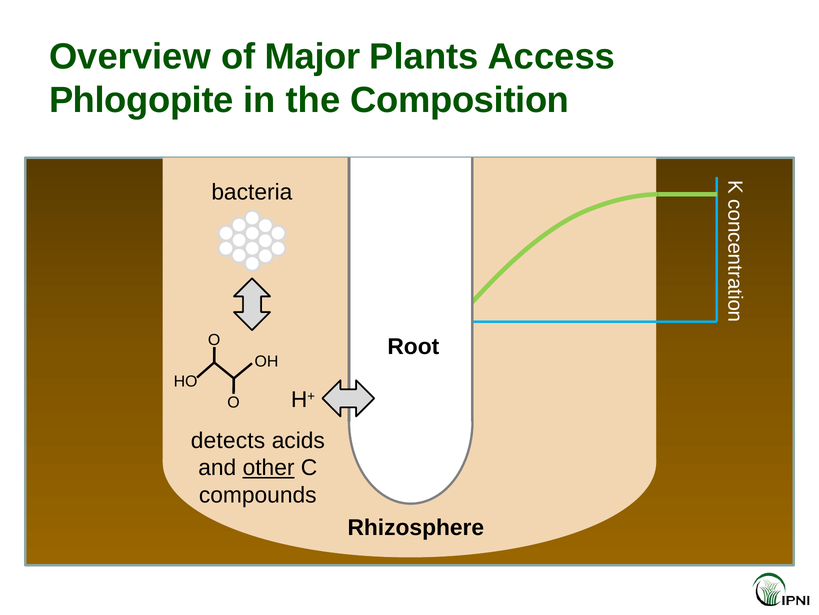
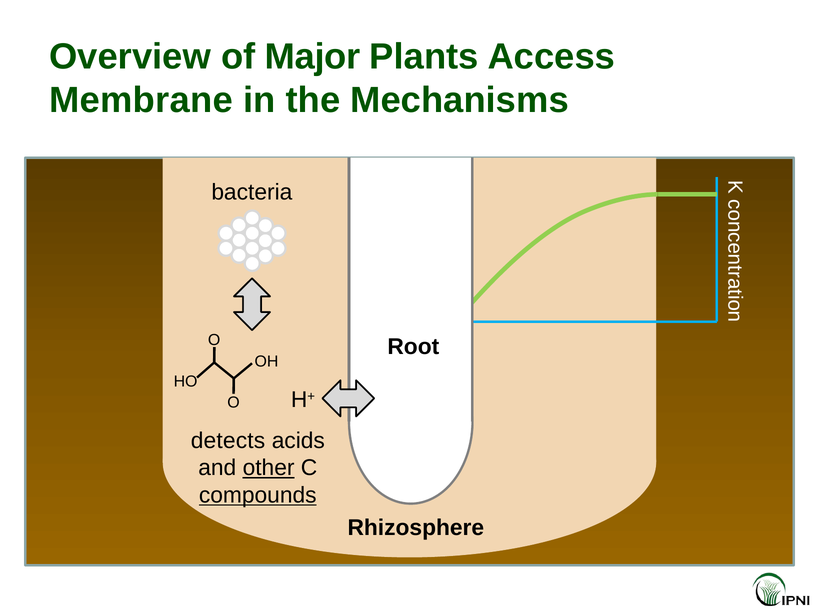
Phlogopite: Phlogopite -> Membrane (141, 100)
Composition: Composition -> Mechanisms (460, 100)
compounds underline: none -> present (258, 495)
